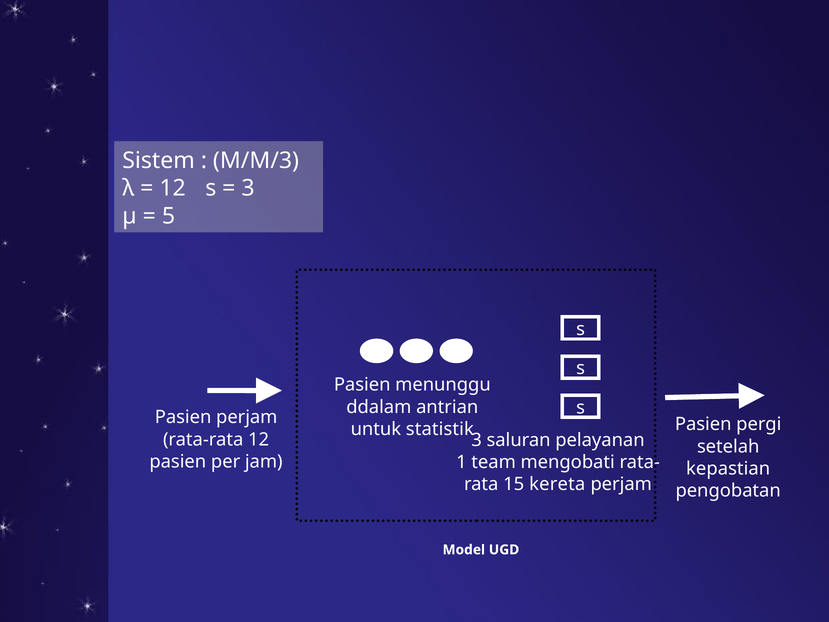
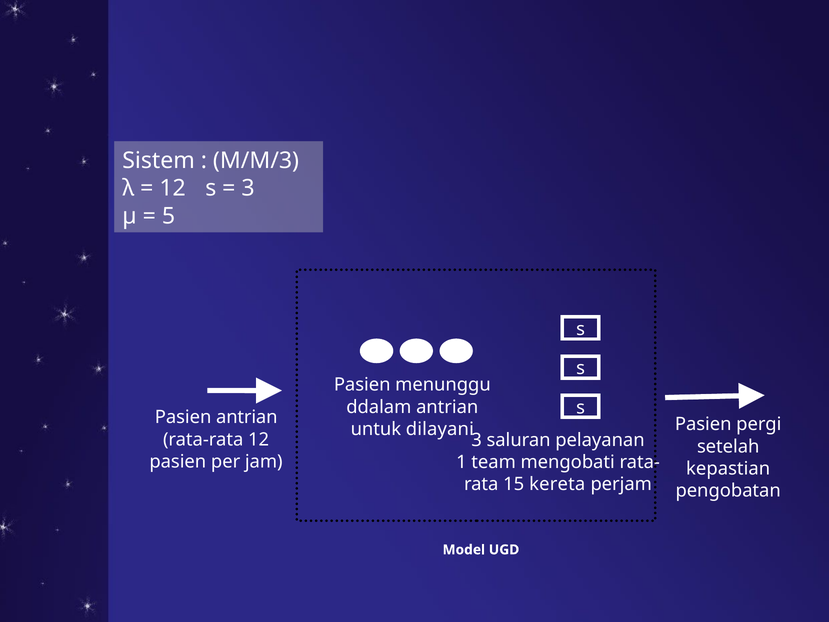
Pasien perjam: perjam -> antrian (247, 417)
statistik: statistik -> dilayani (440, 429)
